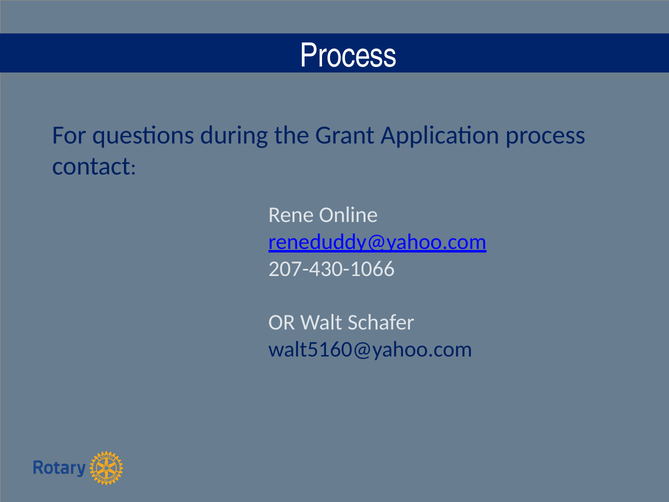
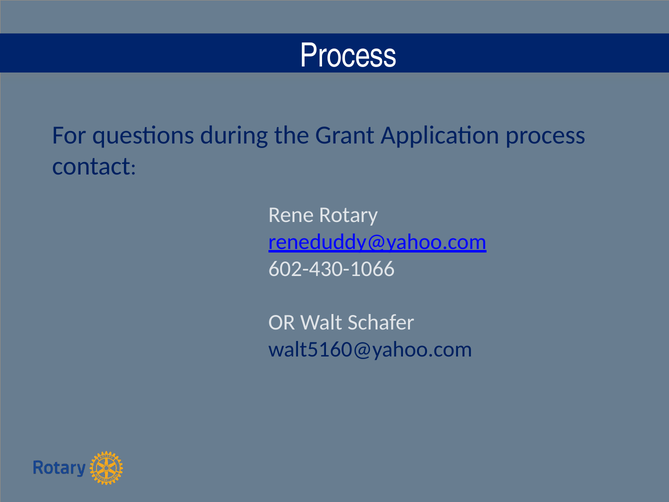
Online: Online -> Rotary (348, 215)
207-430-1066: 207-430-1066 -> 602-430-1066 (332, 269)
